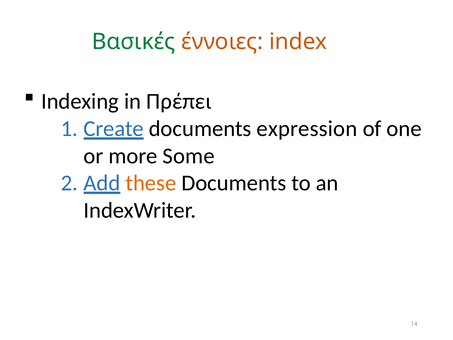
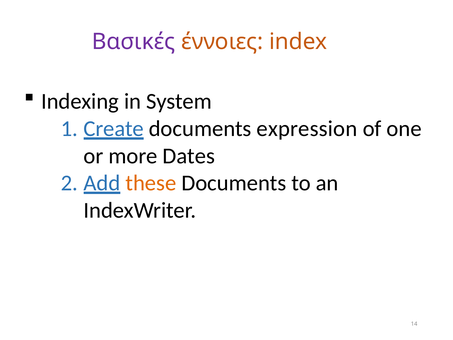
Βασικές colour: green -> purple (134, 42)
Πρέπει: Πρέπει -> System (179, 101)
Some: Some -> Dates (189, 156)
